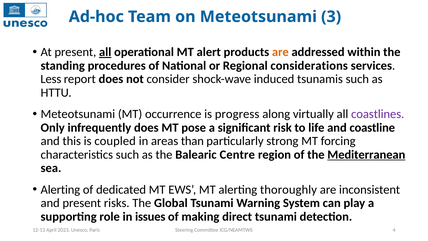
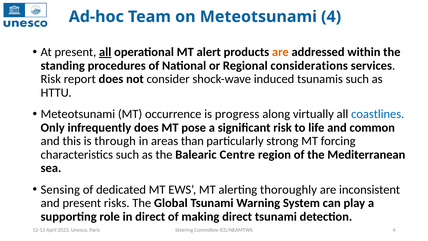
Meteotsunami 3: 3 -> 4 (331, 17)
Less: Less -> Risk (51, 79)
coastlines colour: purple -> blue (378, 114)
coastline: coastline -> common (372, 128)
coupled: coupled -> through (115, 141)
Mediterranean underline: present -> none (366, 154)
Alerting: Alerting -> Sensing (60, 189)
in issues: issues -> direct (150, 216)
